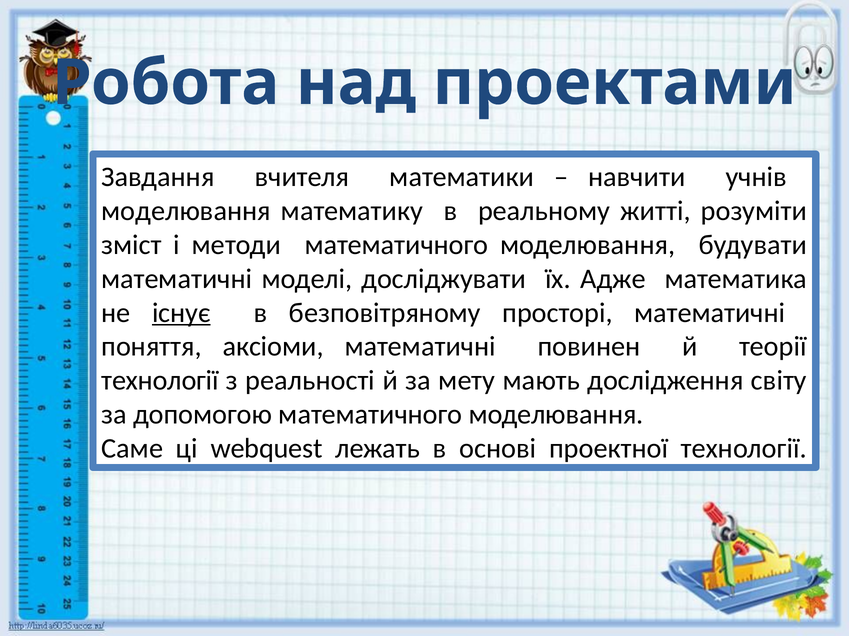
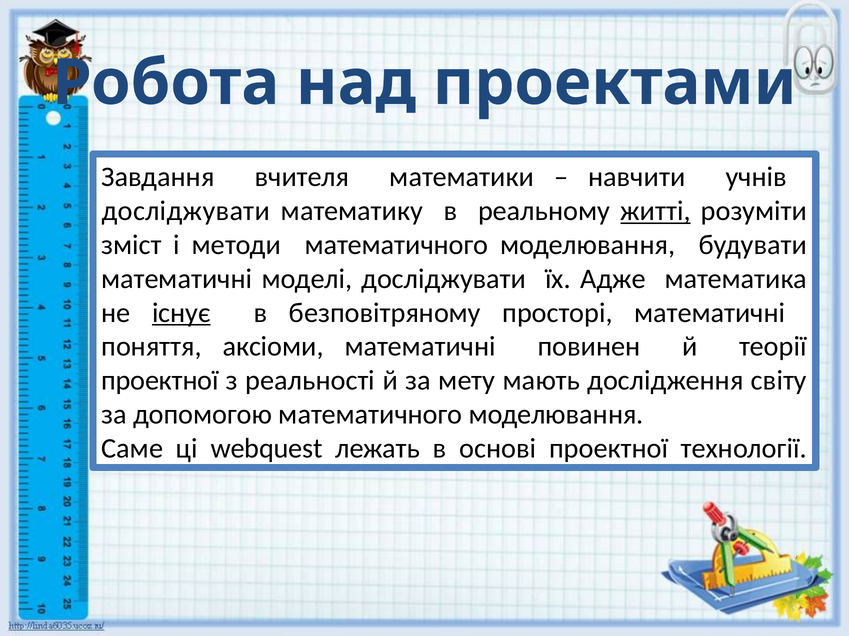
моделювання: моделювання -> досліджувати (186, 211)
житті underline: none -> present (655, 211)
технології: технології -> проектної (160, 381)
